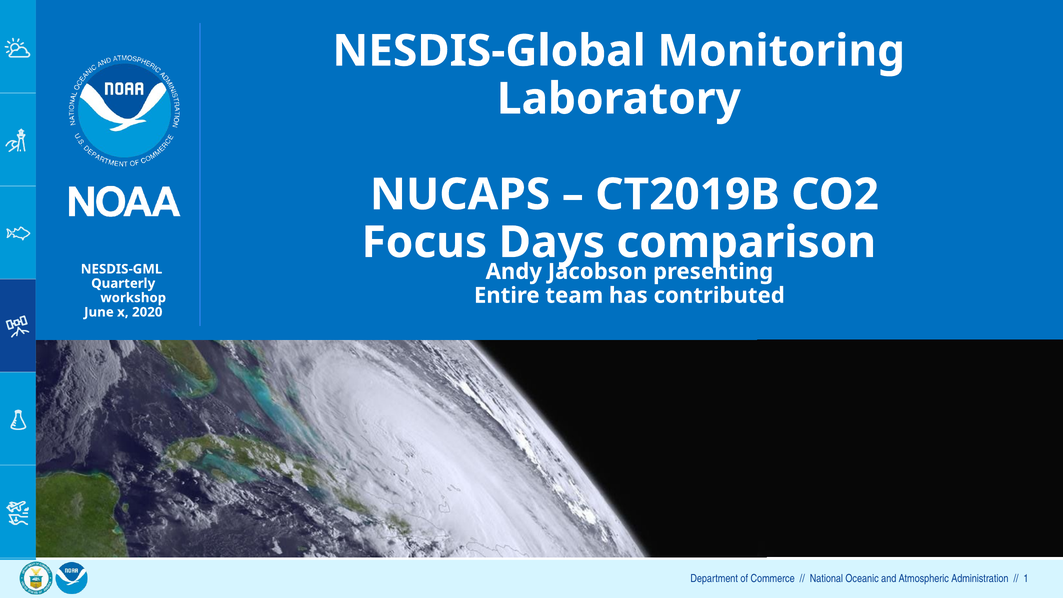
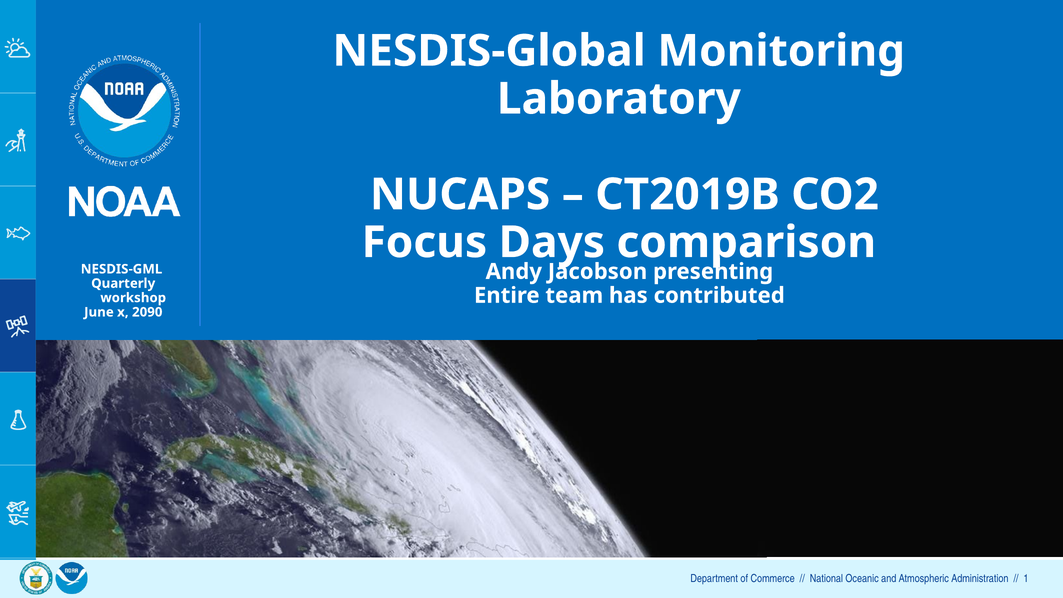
2020: 2020 -> 2090 (147, 312)
